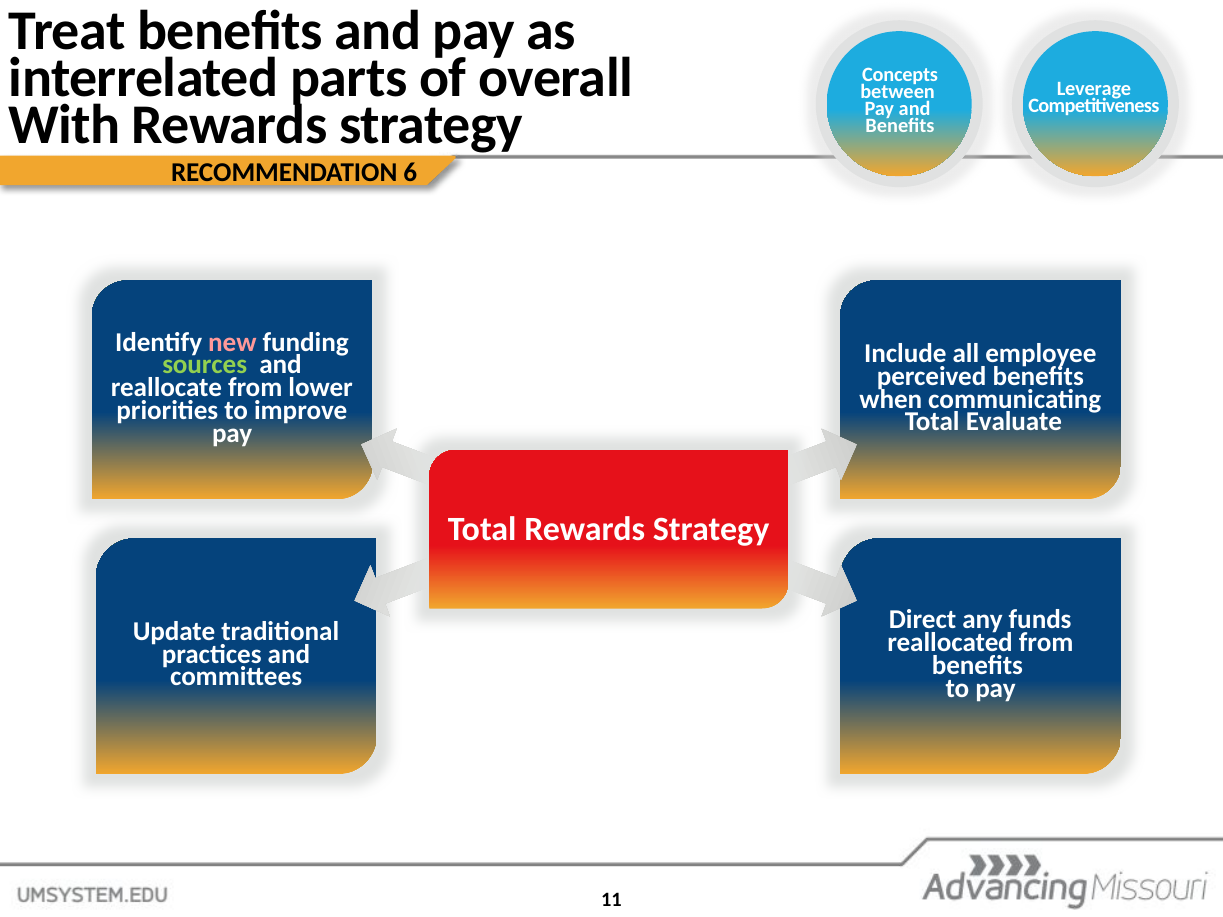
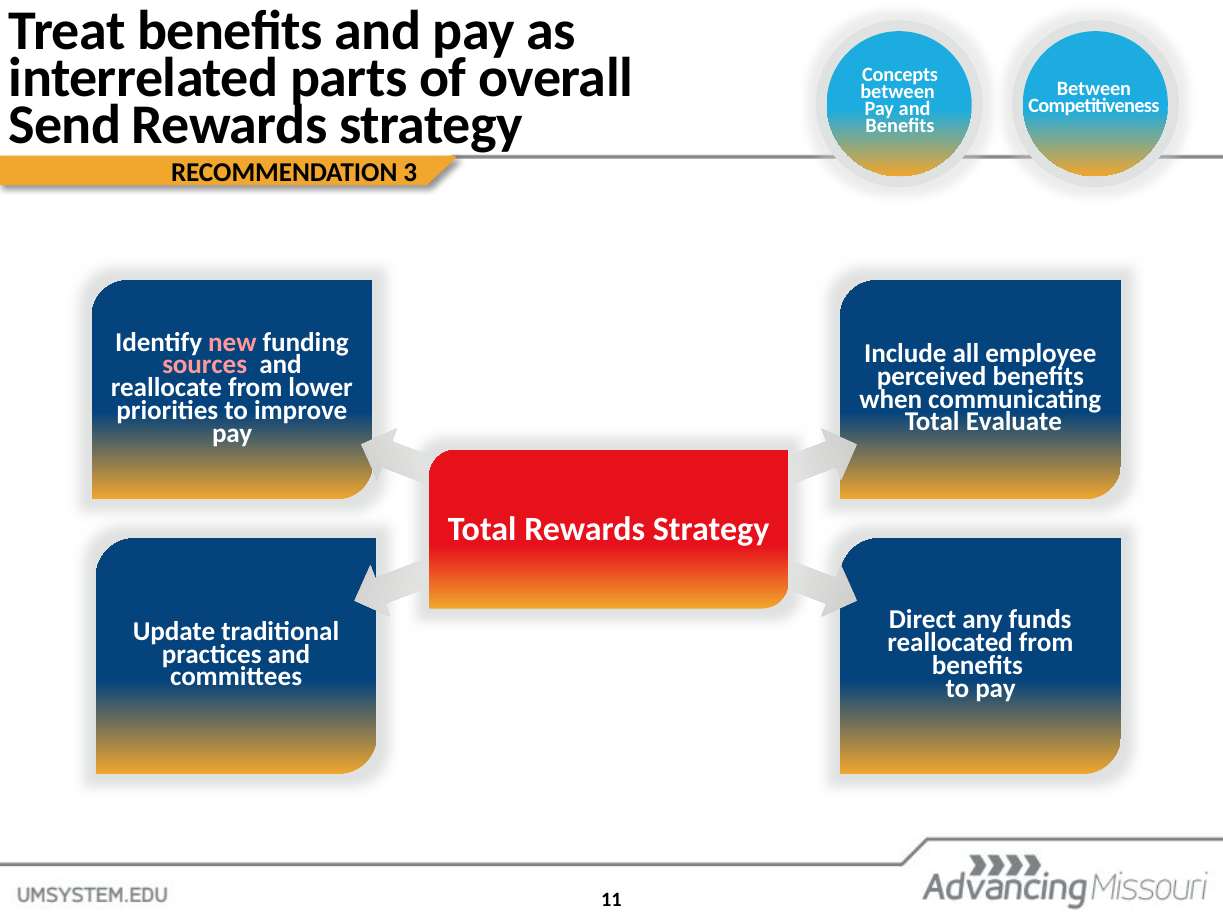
Leverage: Leverage -> Between (1094, 89)
With: With -> Send (65, 125)
6: 6 -> 3 (410, 172)
sources colour: light green -> pink (205, 365)
